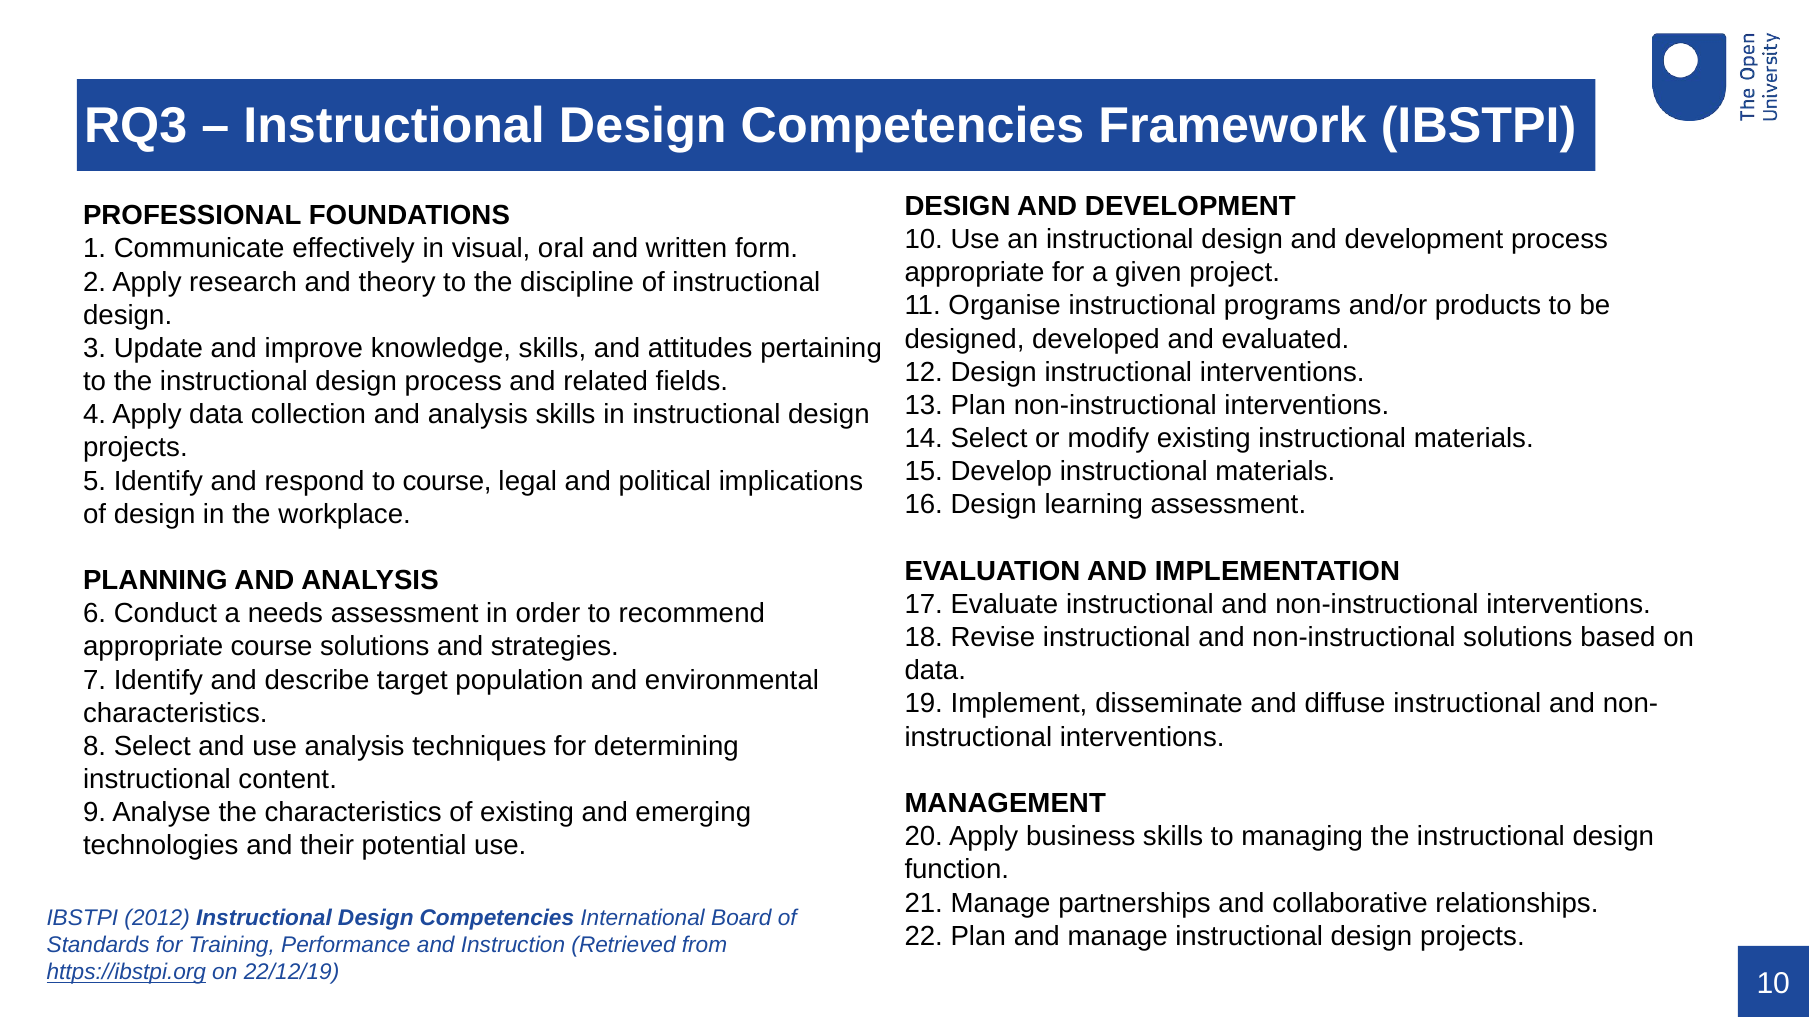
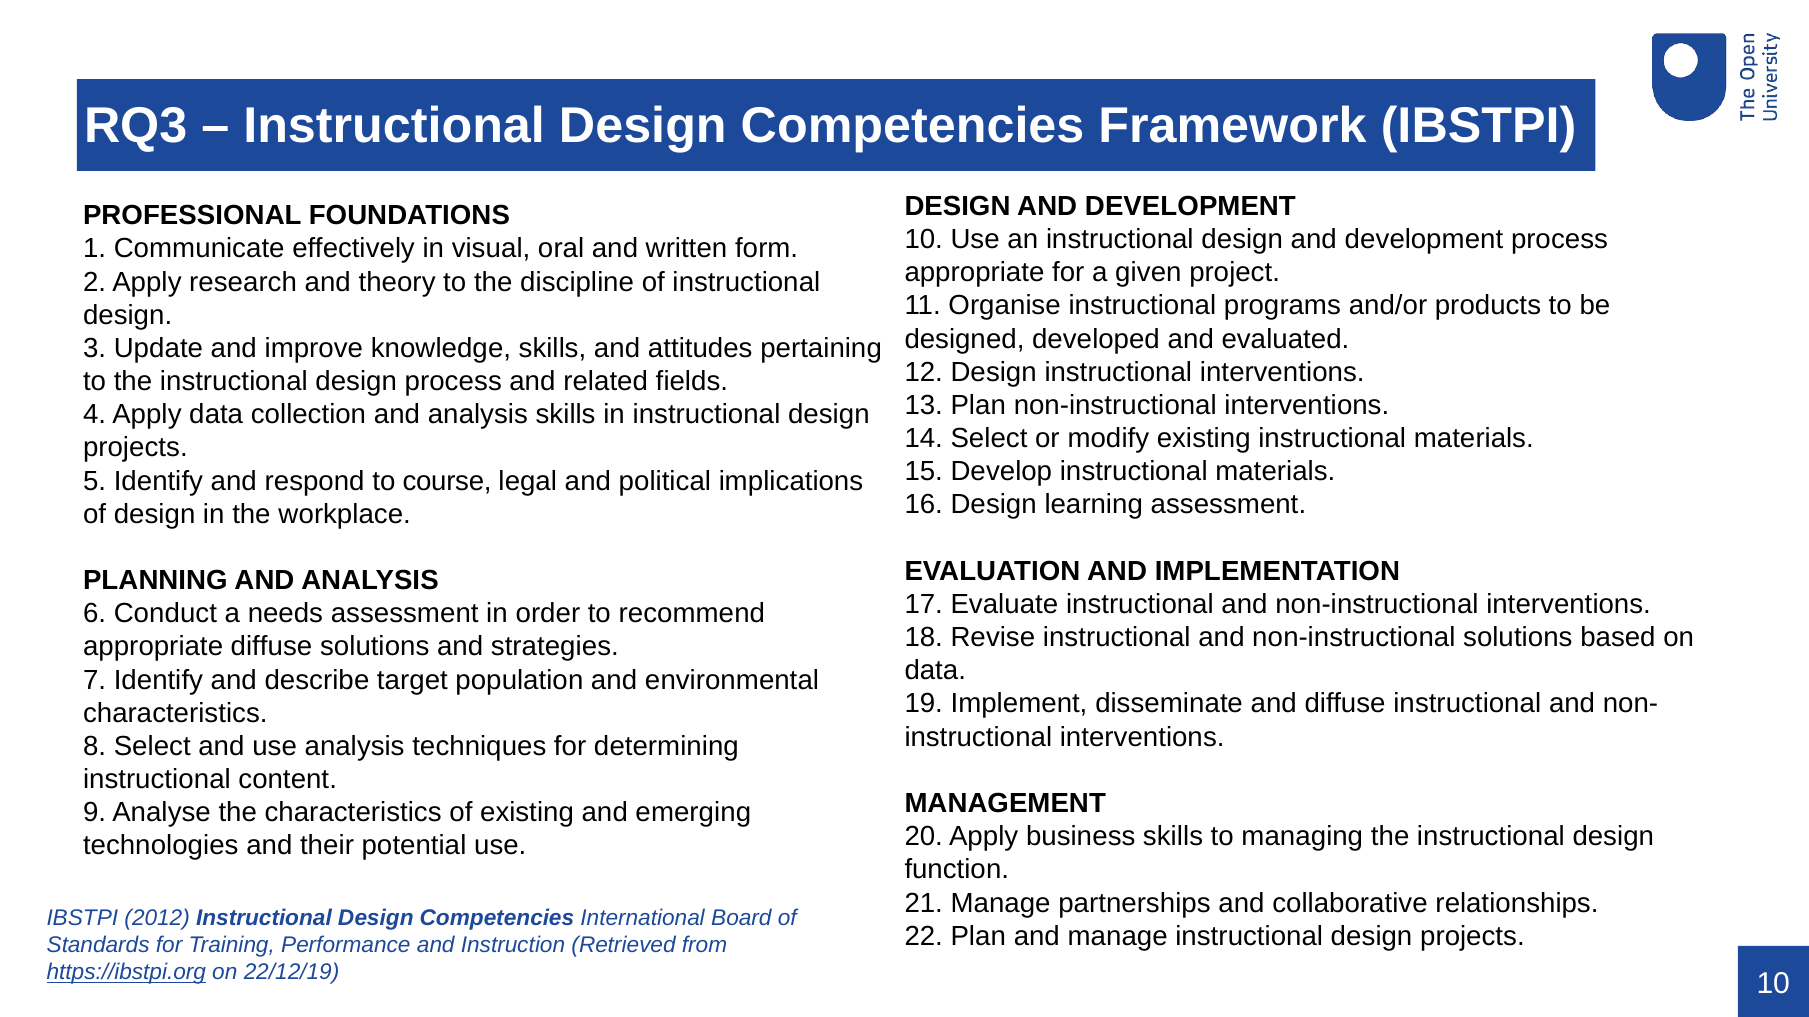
appropriate course: course -> diffuse (271, 647)
